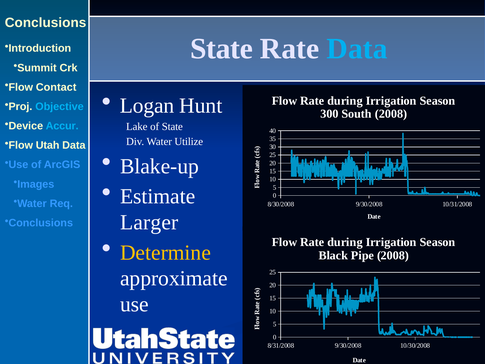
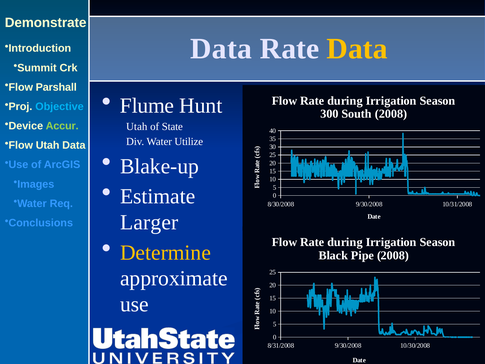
Conclusions: Conclusions -> Demonstrate (46, 23)
State: State -> Data (221, 49)
Data colour: light blue -> yellow (357, 49)
Contact: Contact -> Parshall (56, 87)
Logan: Logan -> Flume (147, 106)
Accur colour: light blue -> light green (62, 126)
Lake: Lake -> Utah (137, 127)
